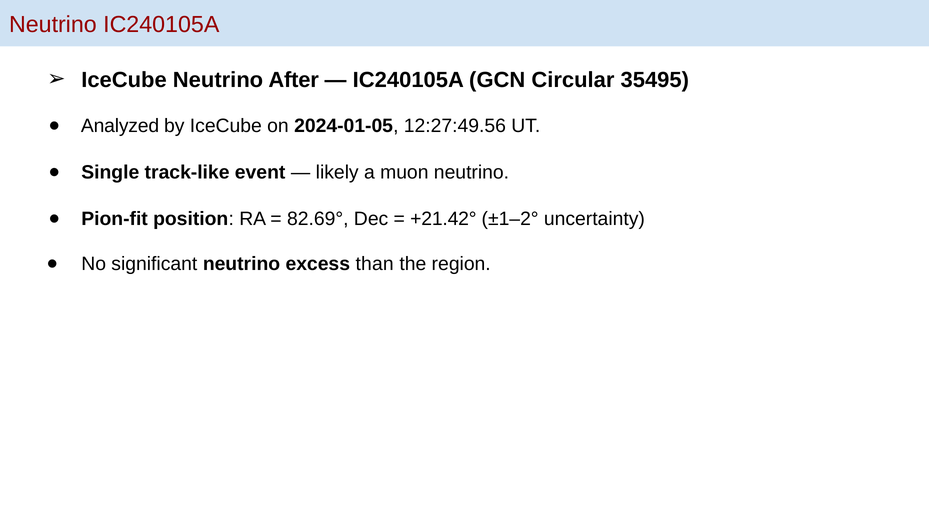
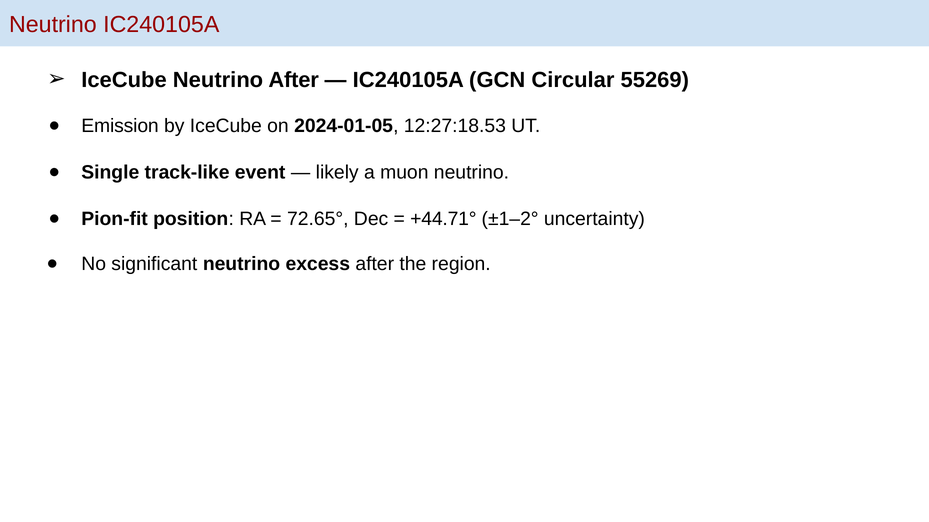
35495: 35495 -> 55269 (655, 80)
Analyzed: Analyzed -> Emission (120, 126)
12:27:49.56: 12:27:49.56 -> 12:27:18.53 (455, 126)
82.69°: 82.69° -> 72.65° (318, 219)
+21.42°: +21.42° -> +44.71° (443, 219)
excess than: than -> after (375, 264)
